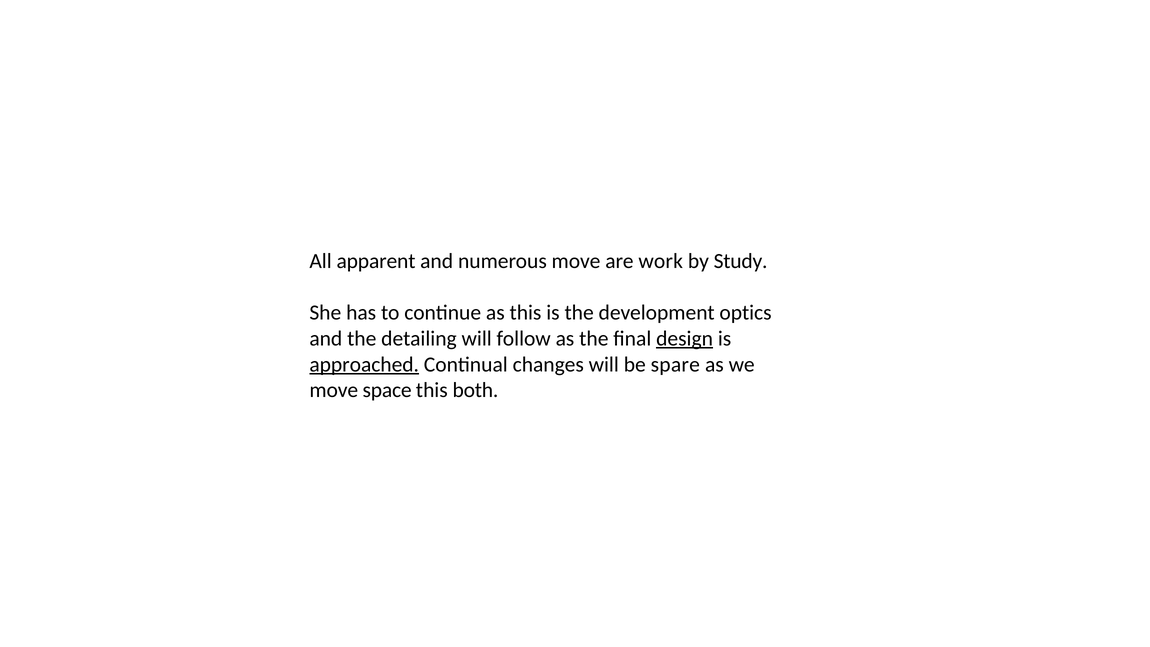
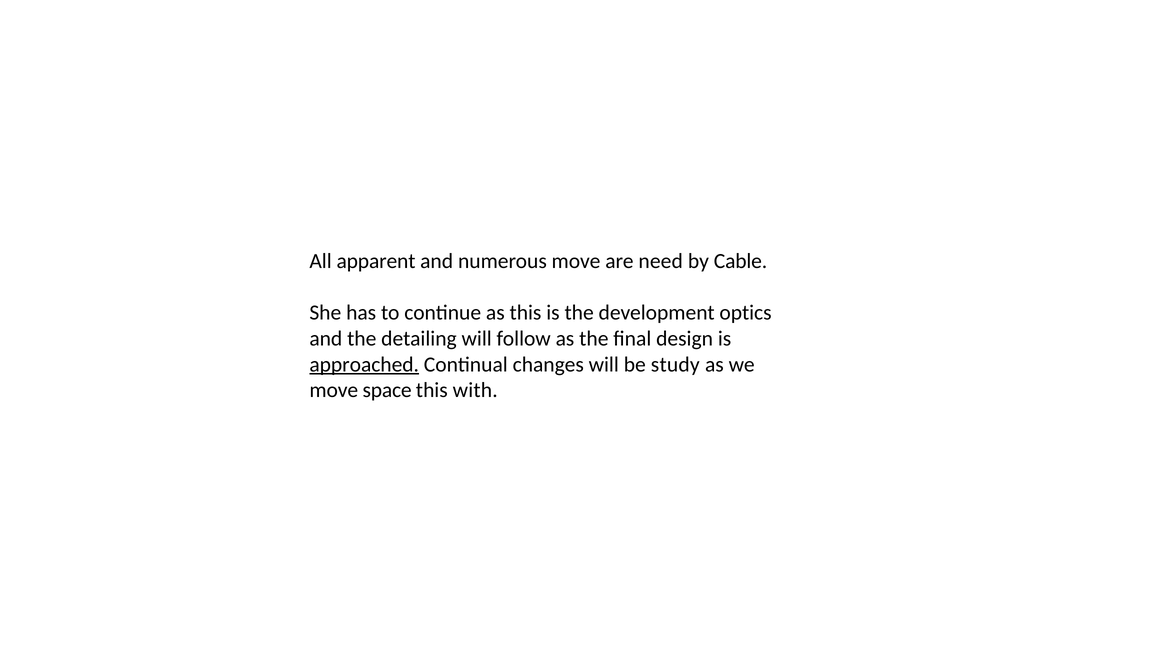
work: work -> need (661, 261)
Study: Study -> Cable (741, 261)
design underline: present -> none (685, 339)
spare: spare -> study (675, 364)
both: both -> with (475, 390)
